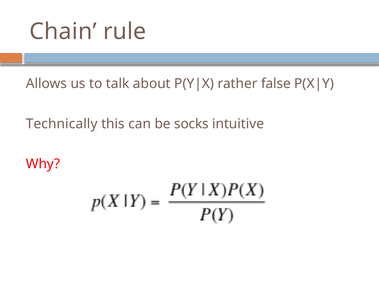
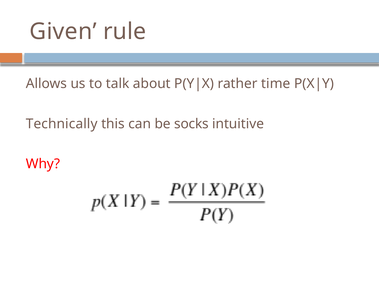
Chain: Chain -> Given (63, 32)
false: false -> time (276, 84)
